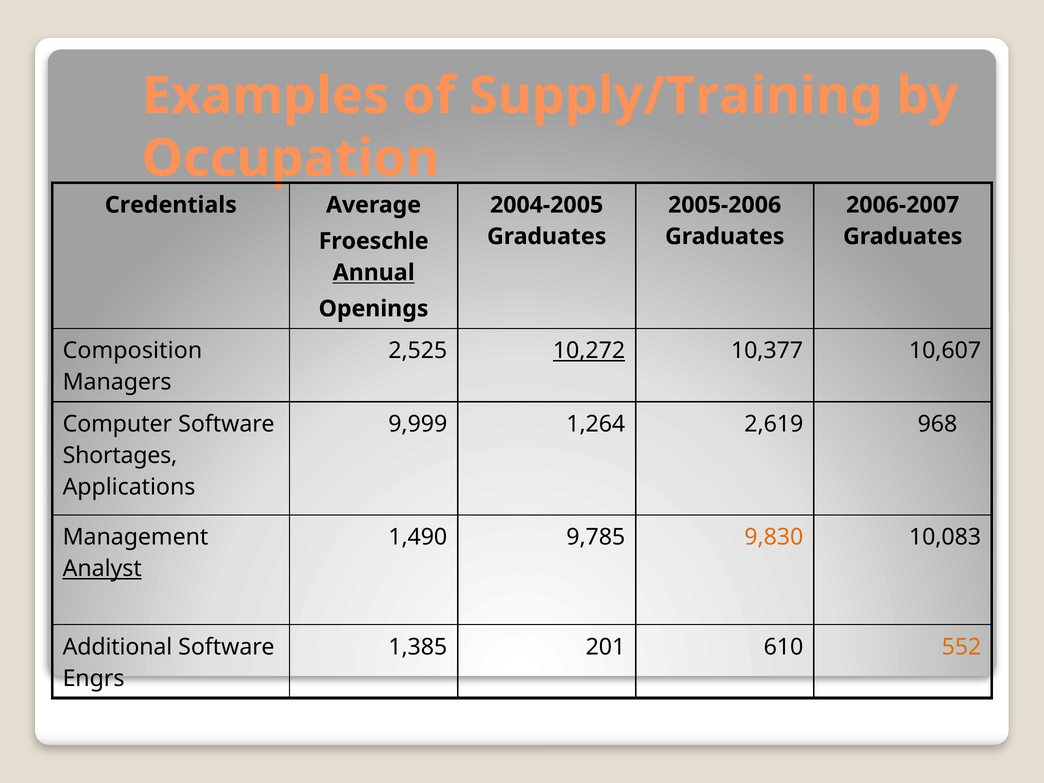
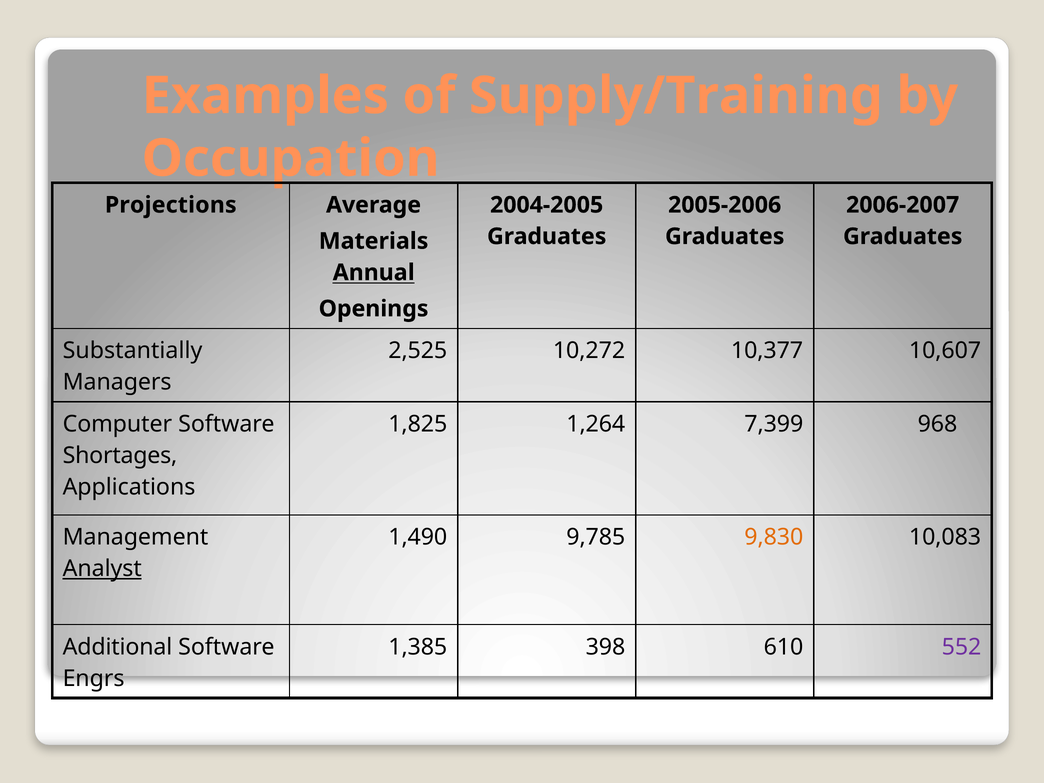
Credentials: Credentials -> Projections (171, 205)
Froeschle: Froeschle -> Materials (374, 241)
Composition: Composition -> Substantially (133, 351)
10,272 underline: present -> none (589, 351)
9,999: 9,999 -> 1,825 (418, 424)
2,619: 2,619 -> 7,399 (774, 424)
201: 201 -> 398 (605, 647)
552 colour: orange -> purple (962, 647)
